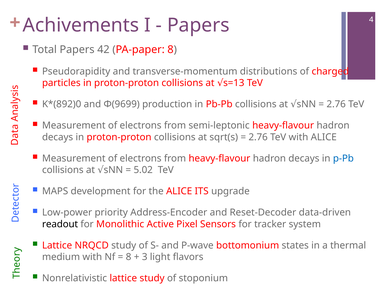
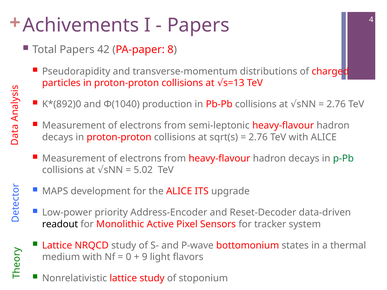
Φ(9699: Φ(9699 -> Φ(1040 (122, 104)
p-Pb colour: blue -> green (343, 158)
8: 8 -> 0 (129, 257)
3: 3 -> 9 (145, 257)
